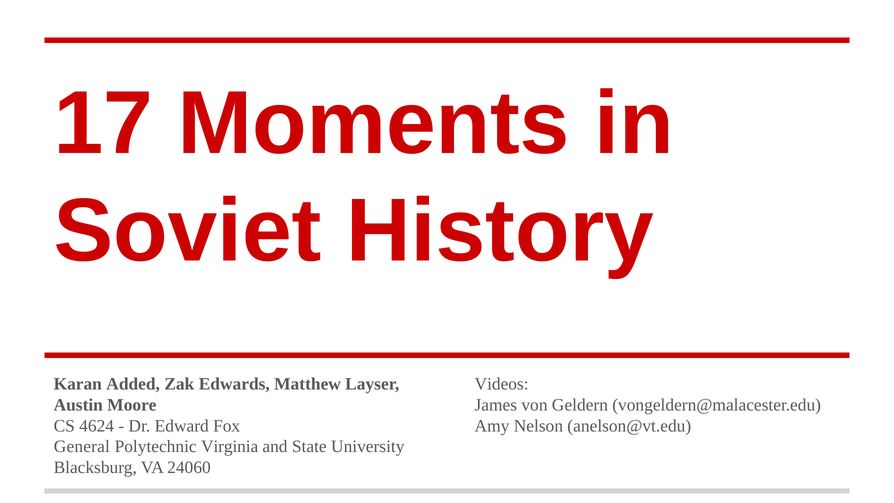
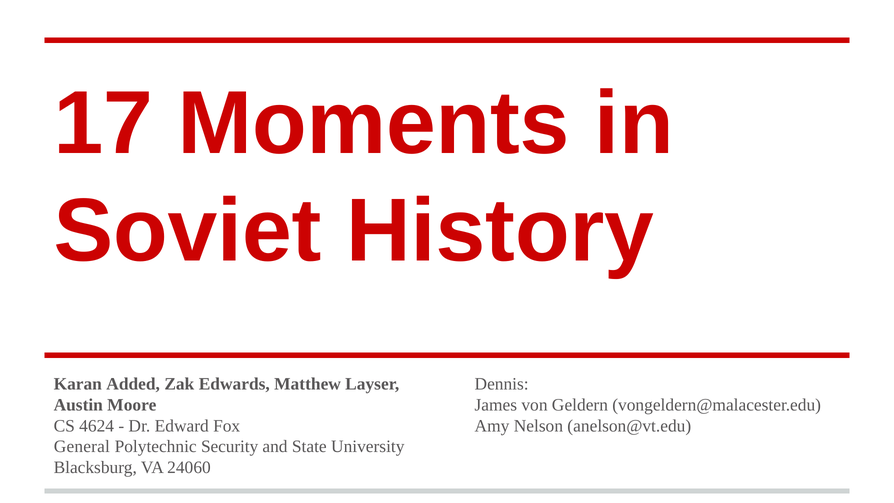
Videos: Videos -> Dennis (502, 384)
Virginia: Virginia -> Security (230, 447)
